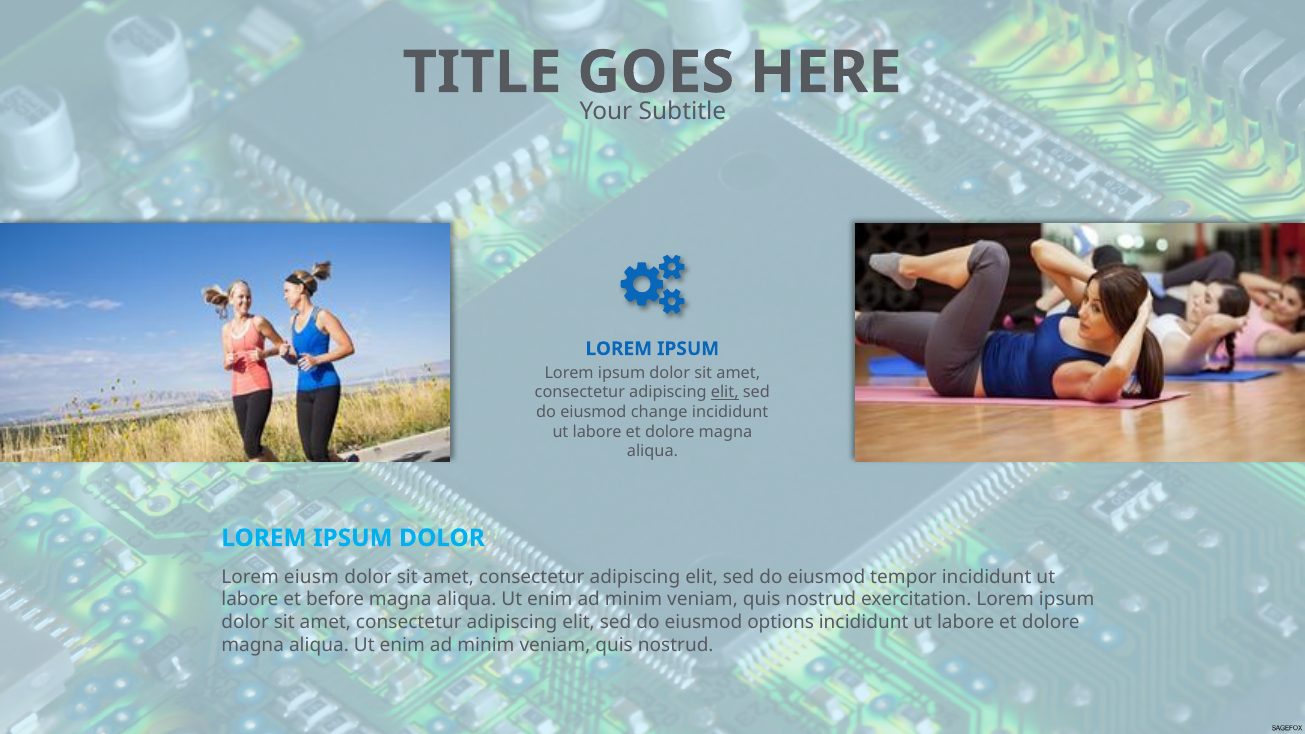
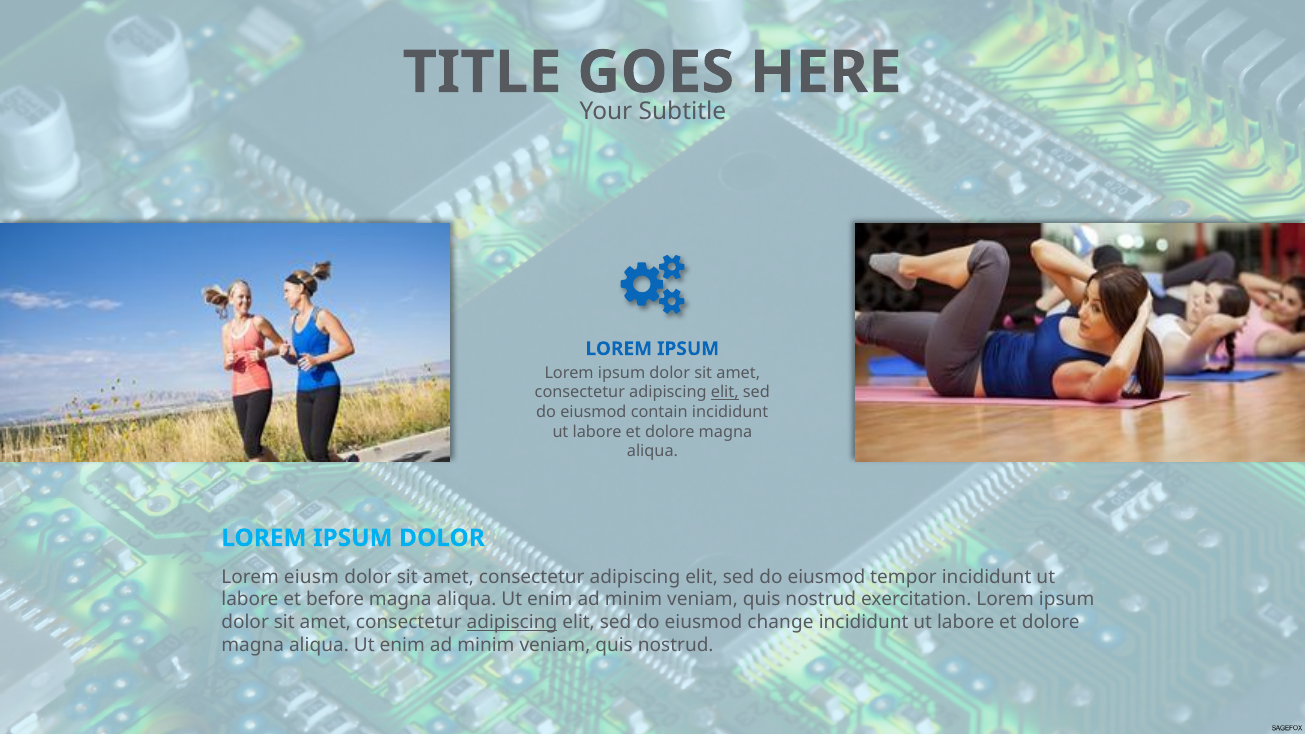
change: change -> contain (659, 412)
adipiscing underline: none -> present (512, 623)
options: options -> change (780, 623)
